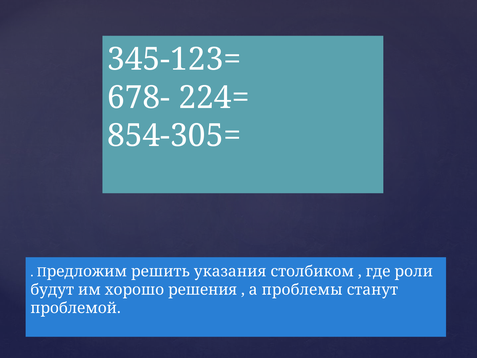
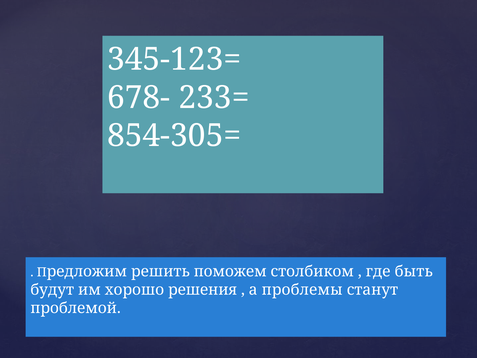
224=: 224= -> 233= (214, 98)
указания: указания -> поможем (230, 271)
роли: роли -> быть (414, 271)
